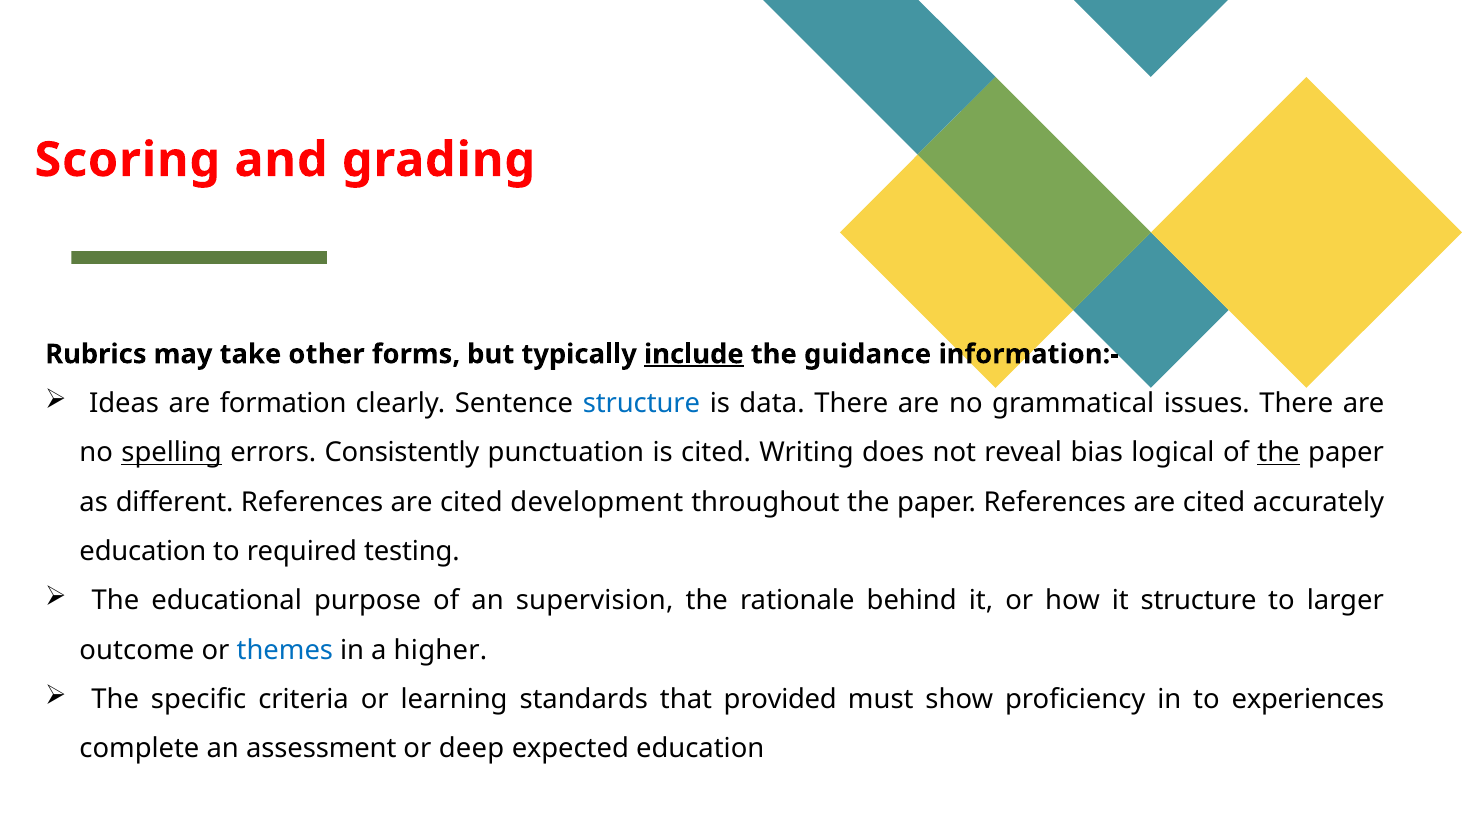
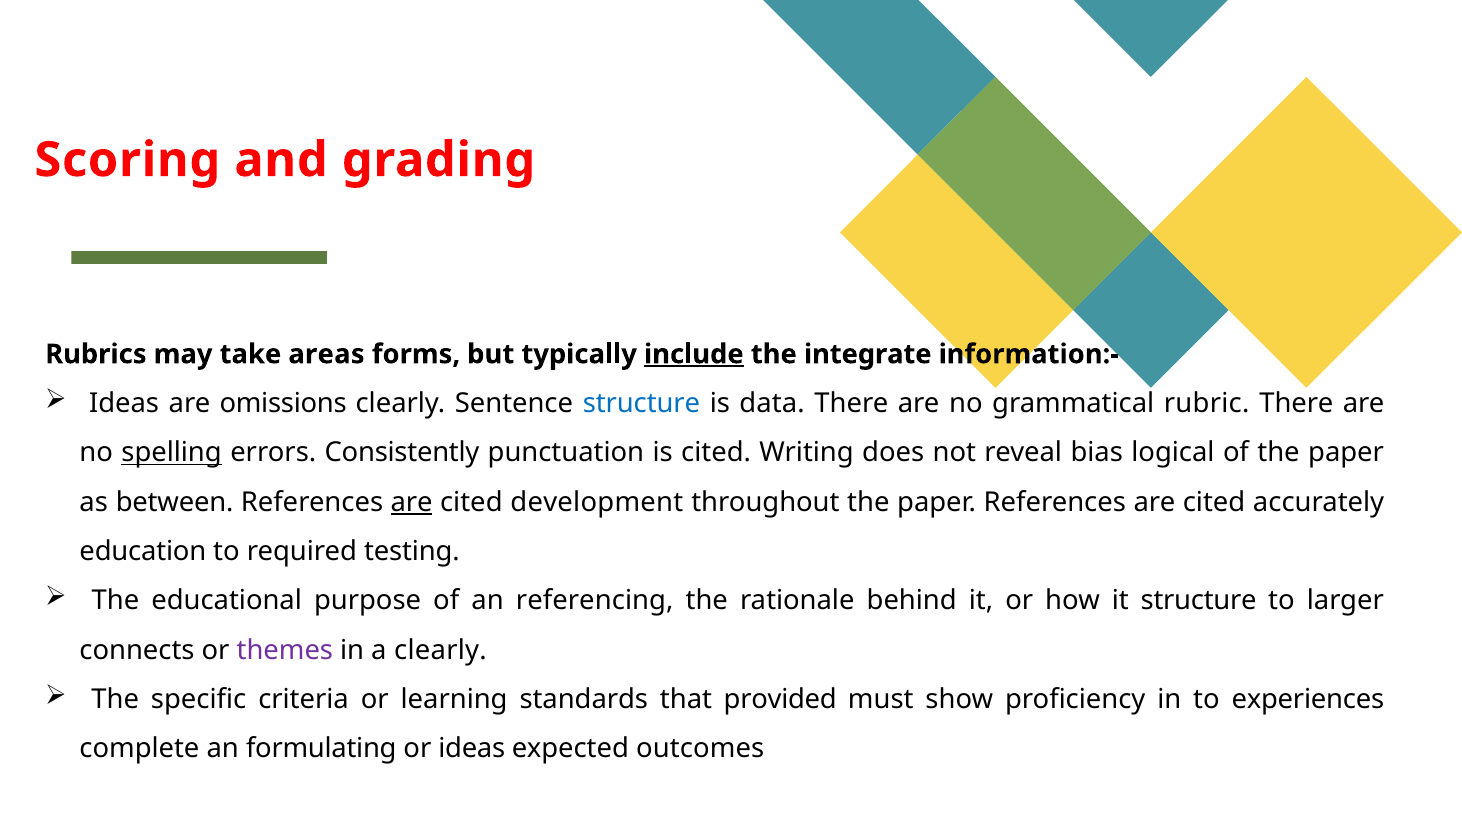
other: other -> areas (326, 354)
guidance: guidance -> integrate (868, 354)
formation: formation -> omissions (283, 404)
issues: issues -> rubric (1207, 404)
the underline: present -> none (1279, 453)
different: different -> between (175, 502)
are underline: none -> present (412, 502)
supervision: supervision -> referencing (595, 601)
outcome: outcome -> connects (137, 650)
themes colour: blue -> purple (285, 650)
a higher: higher -> clearly (440, 650)
assessment: assessment -> formulating (321, 749)
or deep: deep -> ideas (472, 749)
expected education: education -> outcomes (700, 749)
